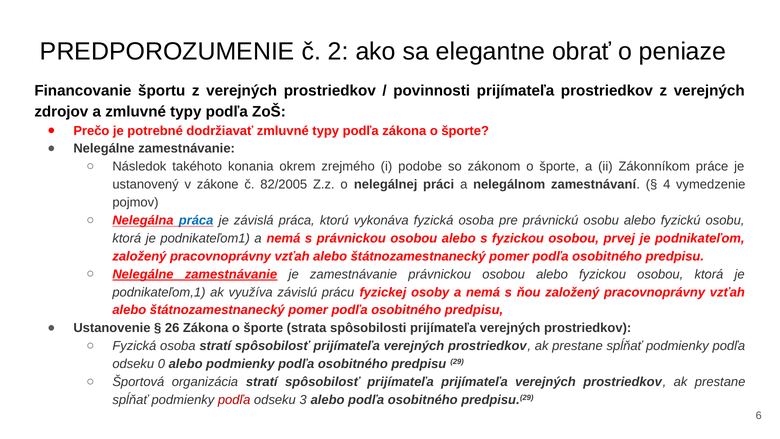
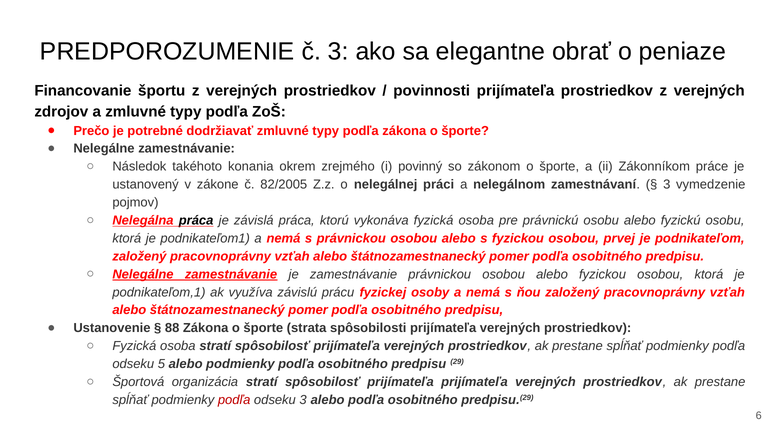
č 2: 2 -> 3 (338, 51)
podobe: podobe -> povinný (420, 167)
4: 4 -> 3 (667, 184)
práca colour: blue -> black (196, 220)
26: 26 -> 88 (172, 328)
0: 0 -> 5 (161, 364)
